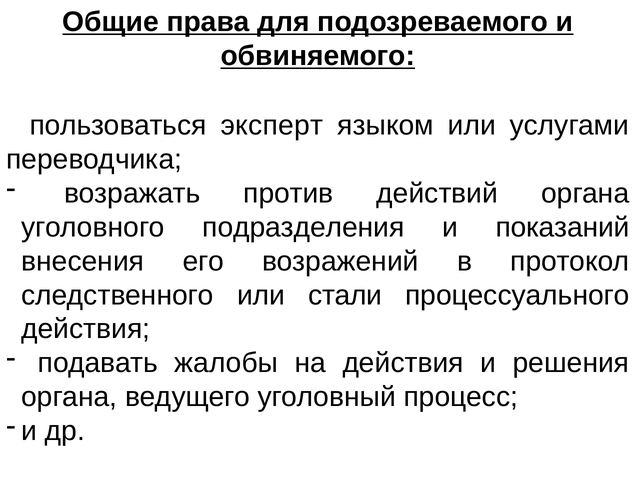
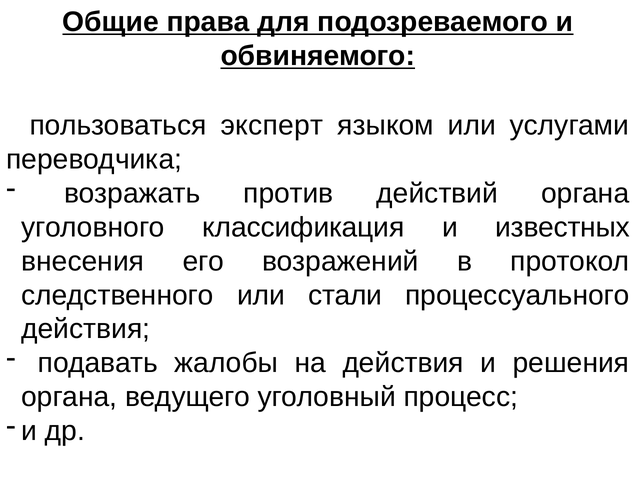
подразделения: подразделения -> классификация (303, 227)
показаний: показаний -> известных (563, 227)
